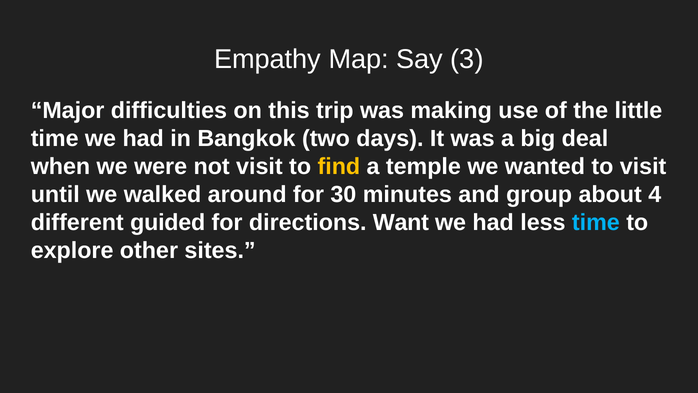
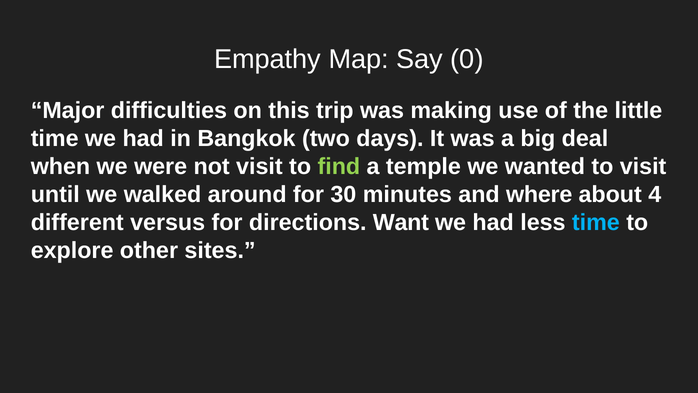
3: 3 -> 0 (467, 59)
find colour: yellow -> light green (339, 166)
group: group -> where (539, 194)
guided: guided -> versus (168, 222)
